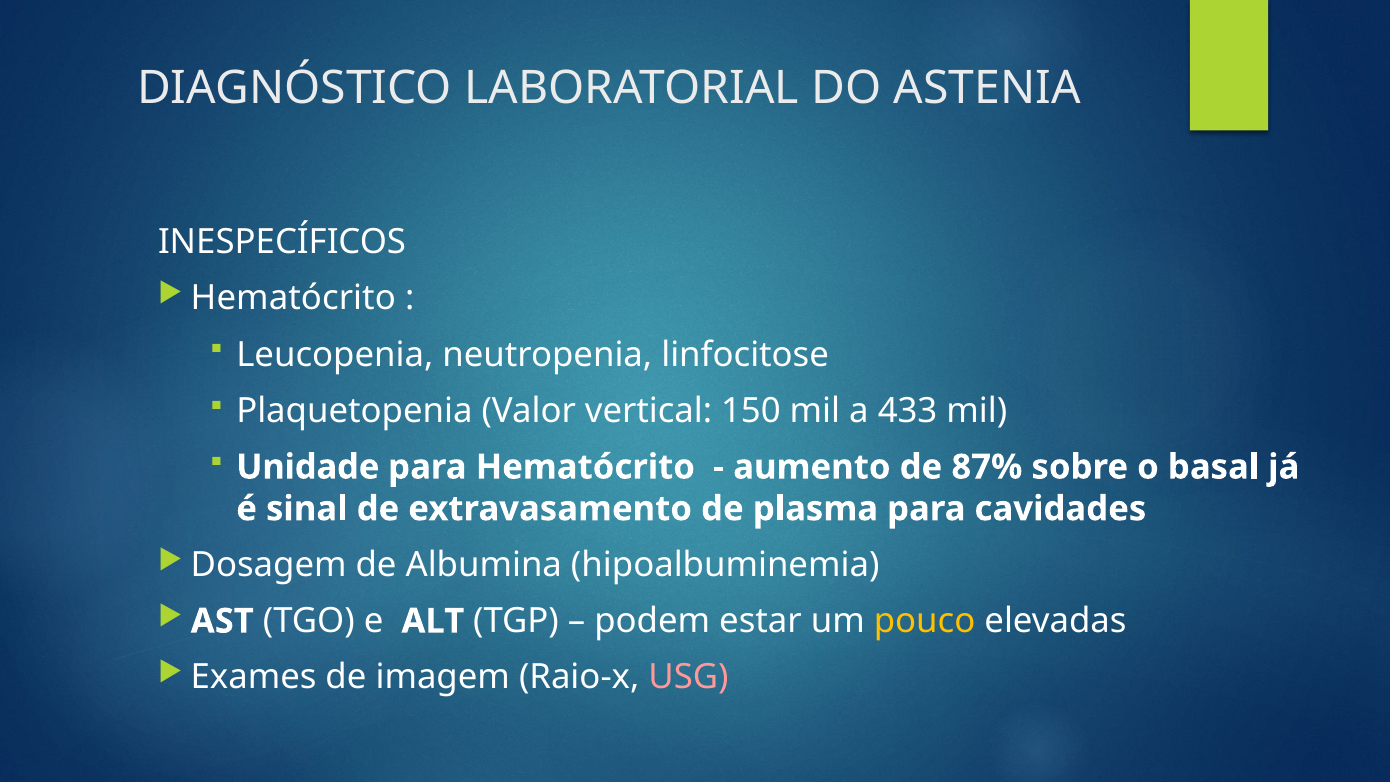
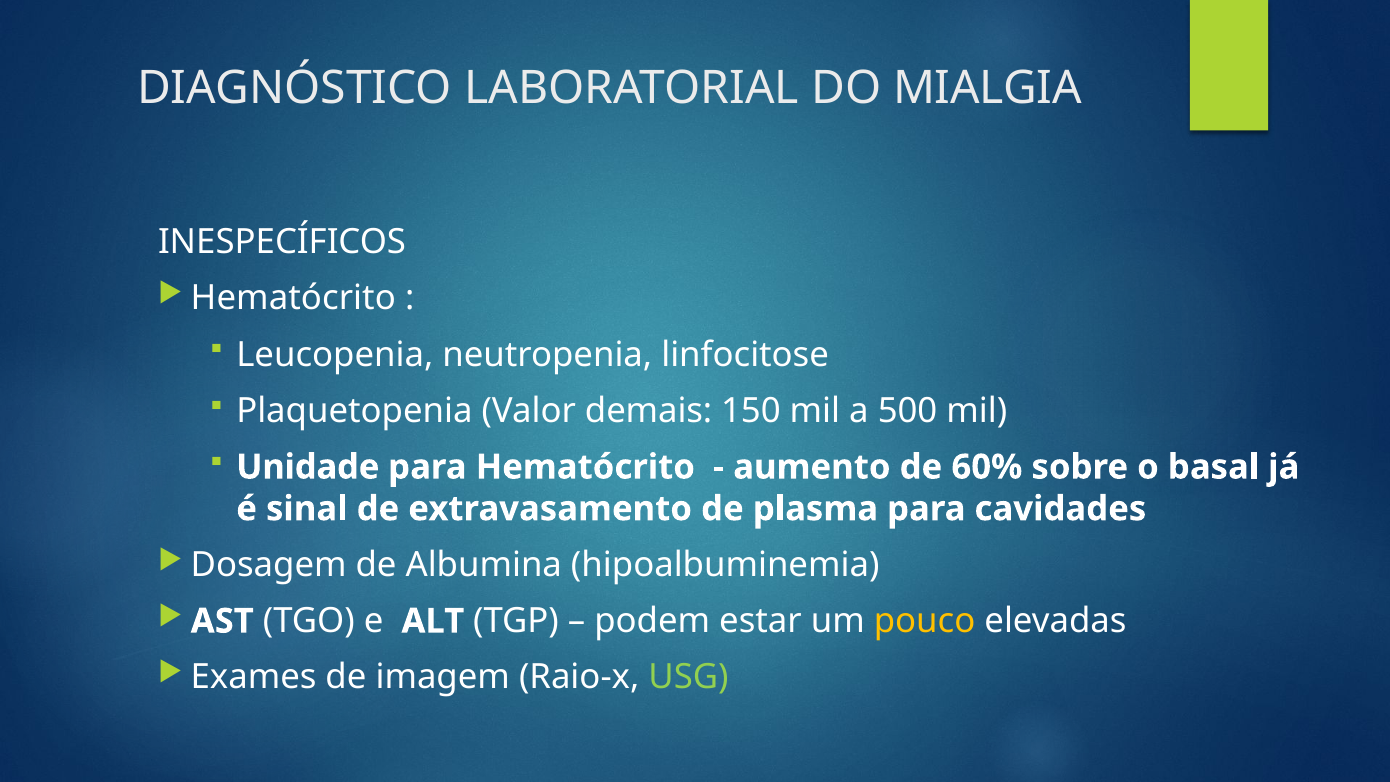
ASTENIA: ASTENIA -> MIALGIA (988, 88)
vertical: vertical -> demais (649, 411)
433: 433 -> 500 (908, 411)
87%: 87% -> 60% (987, 467)
USG colour: pink -> light green (688, 677)
